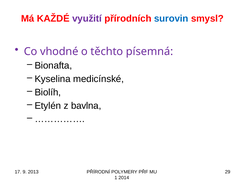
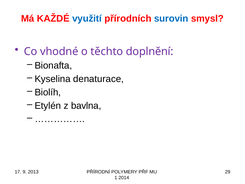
využití colour: purple -> blue (87, 18)
písemná: písemná -> doplnění (150, 51)
medicínské: medicínské -> denaturace (99, 79)
